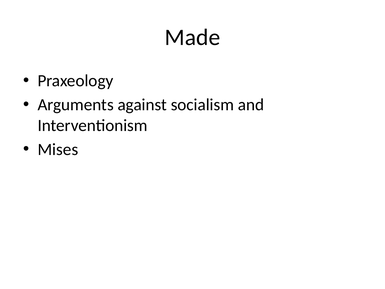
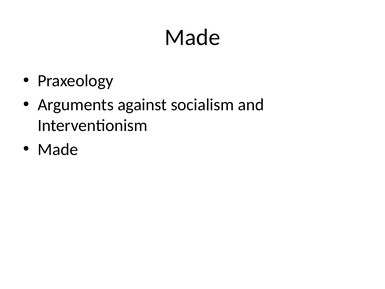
Mises: Mises -> Made (58, 149)
